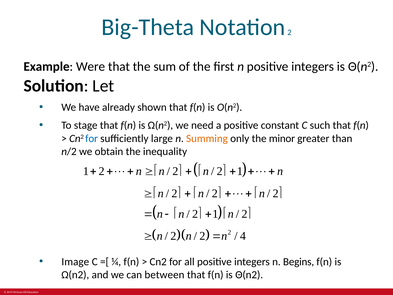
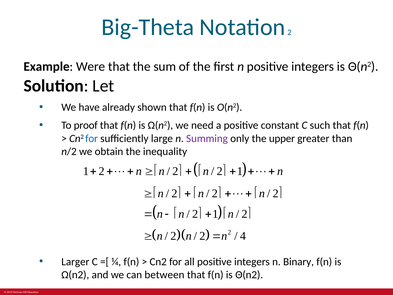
stage: stage -> proof (86, 125)
Summing colour: orange -> purple (207, 138)
minor: minor -> upper (282, 138)
Image: Image -> Larger (75, 261)
Begins: Begins -> Binary (299, 261)
